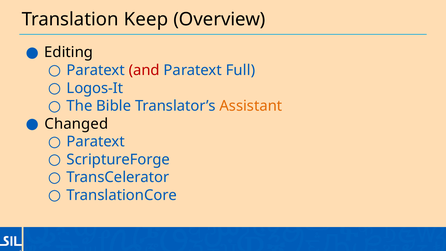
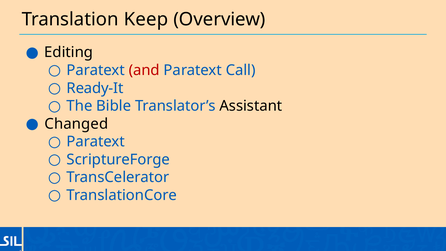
Full: Full -> Call (241, 70)
Logos-It: Logos-It -> Ready-It (95, 88)
Assistant colour: orange -> black (251, 106)
